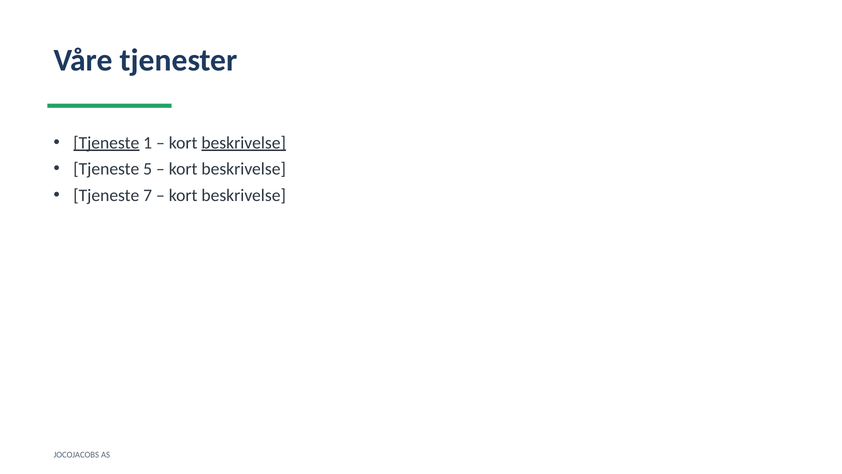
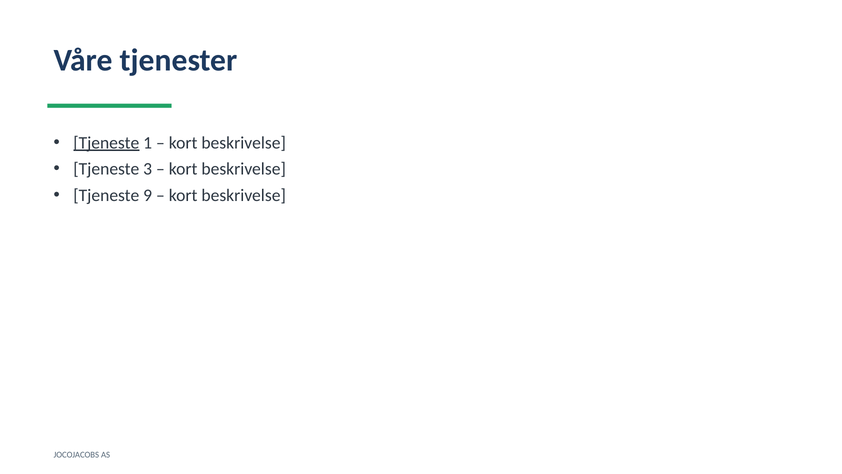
beskrivelse underline: present -> none (244, 143)
5: 5 -> 3 (148, 169)
7: 7 -> 9 (148, 195)
